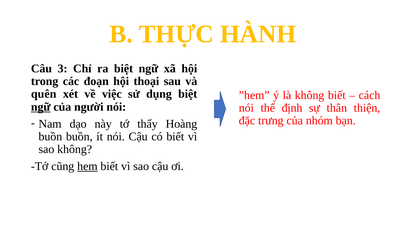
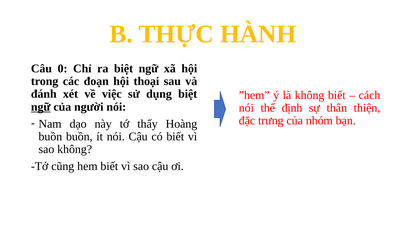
3: 3 -> 0 (63, 69)
quên: quên -> đánh (44, 94)
hem underline: present -> none (87, 167)
